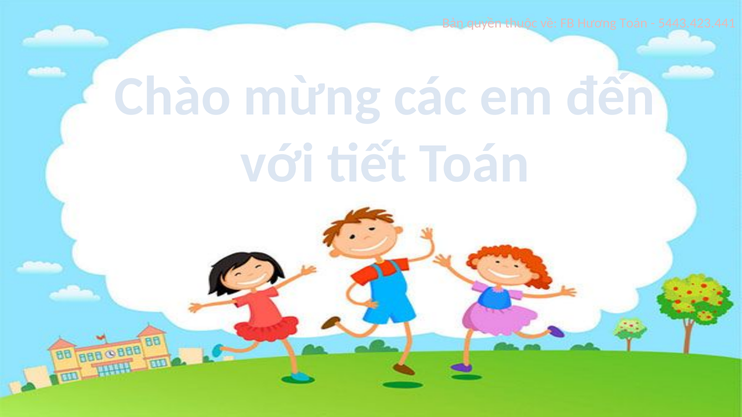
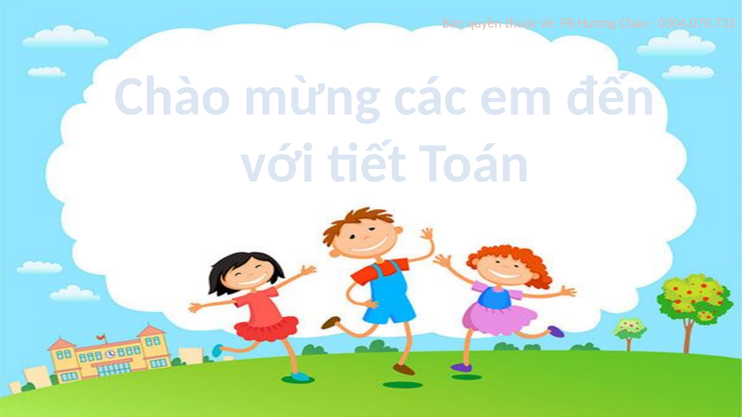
Hương Toán: Toán -> Chào (634, 23)
5443.423.441: 5443.423.441 -> 0304.070.733 (697, 23)
